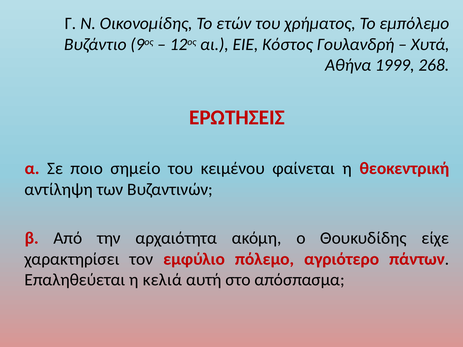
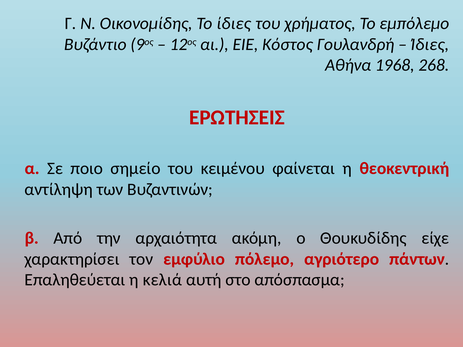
Το ετών: ετών -> ίδιες (234, 24)
Χυτά: Χυτά -> Ίδιες (430, 44)
1999: 1999 -> 1968 (395, 65)
